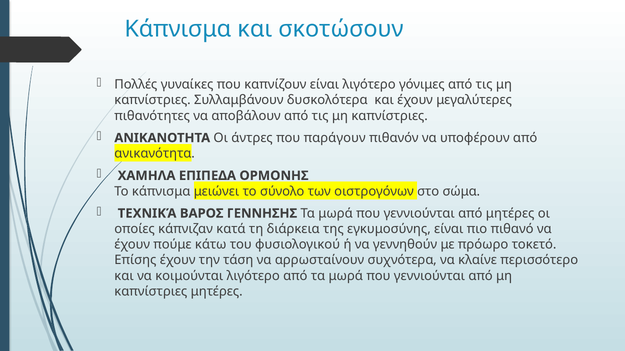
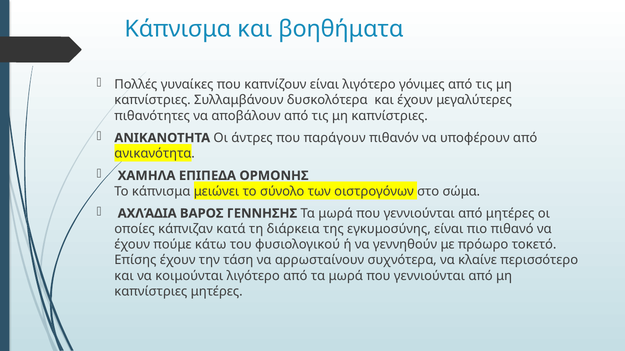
σκοτώσουν: σκοτώσουν -> βοηθήματα (341, 29)
ΤΕΧΝΙΚΆ: ΤΕΧΝΙΚΆ -> ΑΧΛΆΔΙΑ (147, 214)
